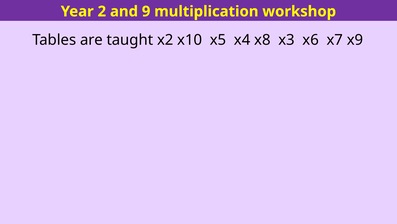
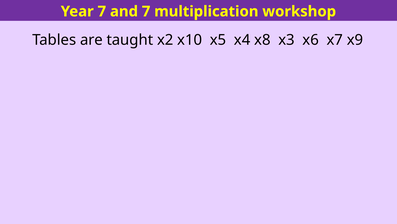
Year 2: 2 -> 7 (102, 11)
and 9: 9 -> 7 (146, 11)
